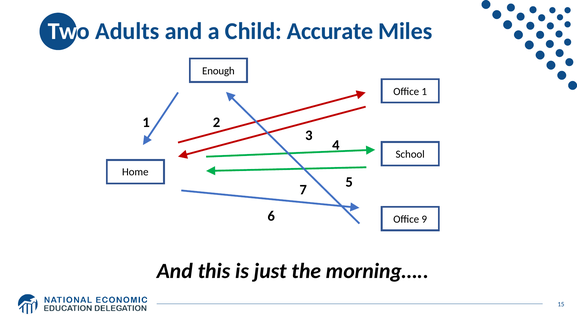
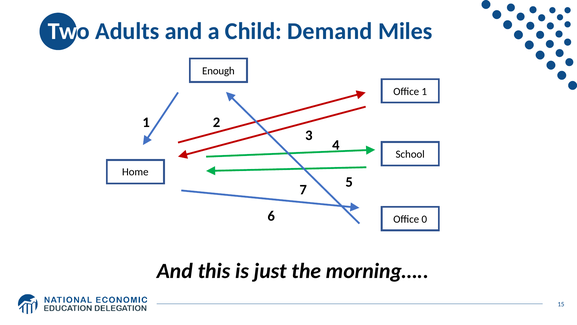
Accurate: Accurate -> Demand (330, 31)
9: 9 -> 0 (424, 219)
